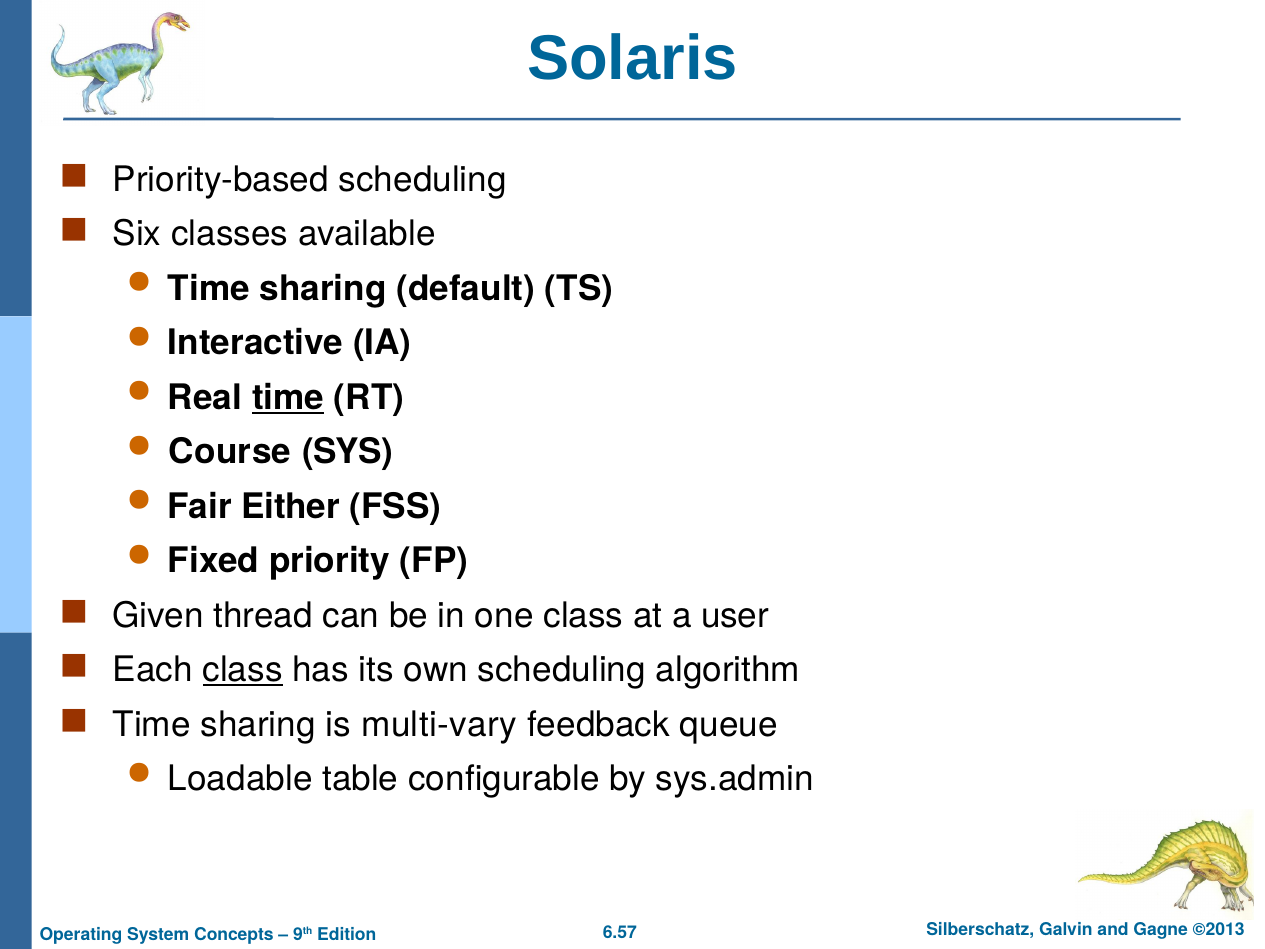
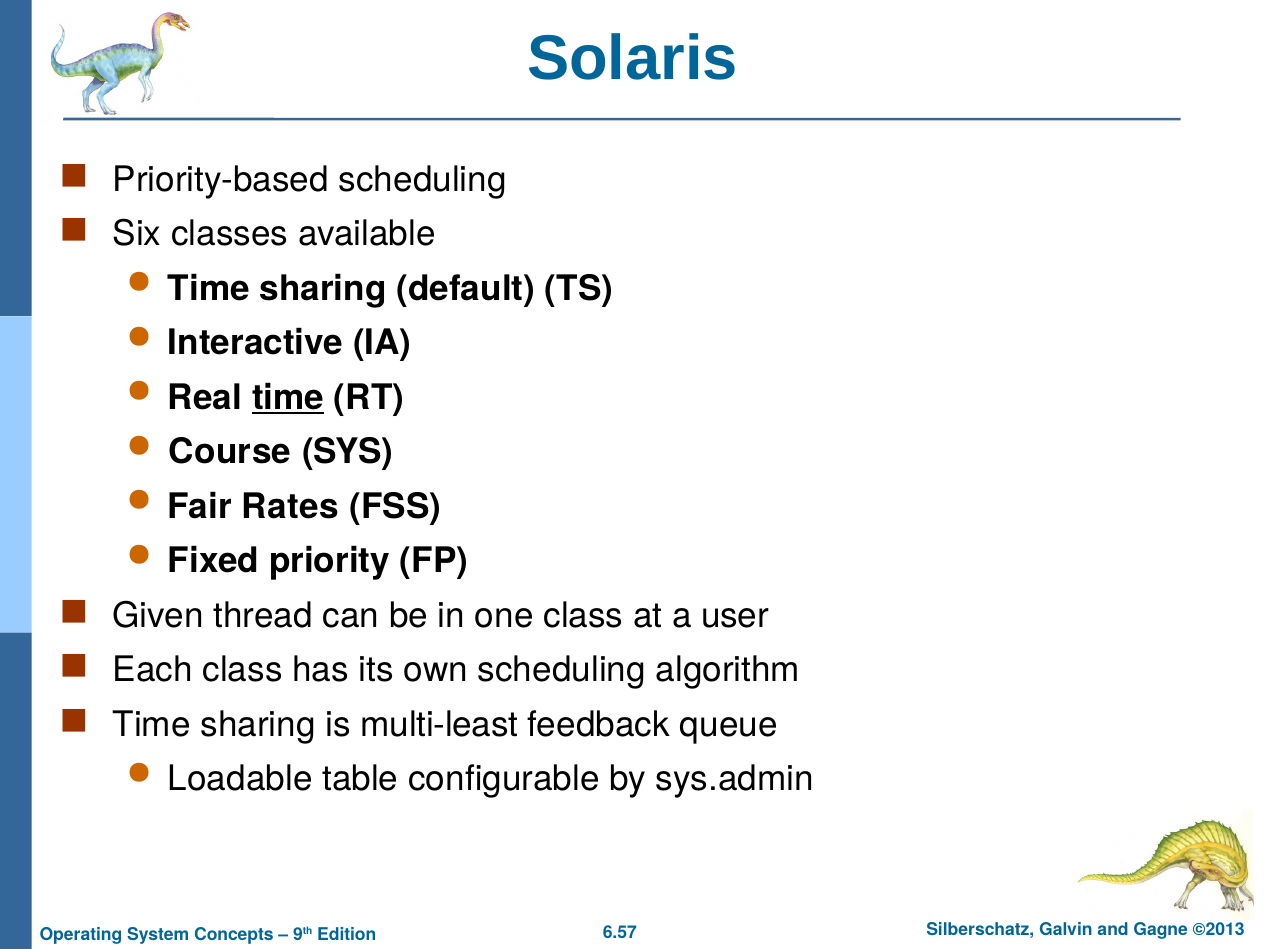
Either: Either -> Rates (290, 506)
class underline: present -> none (243, 670)
multi-vary: multi-vary -> multi-least (439, 724)
